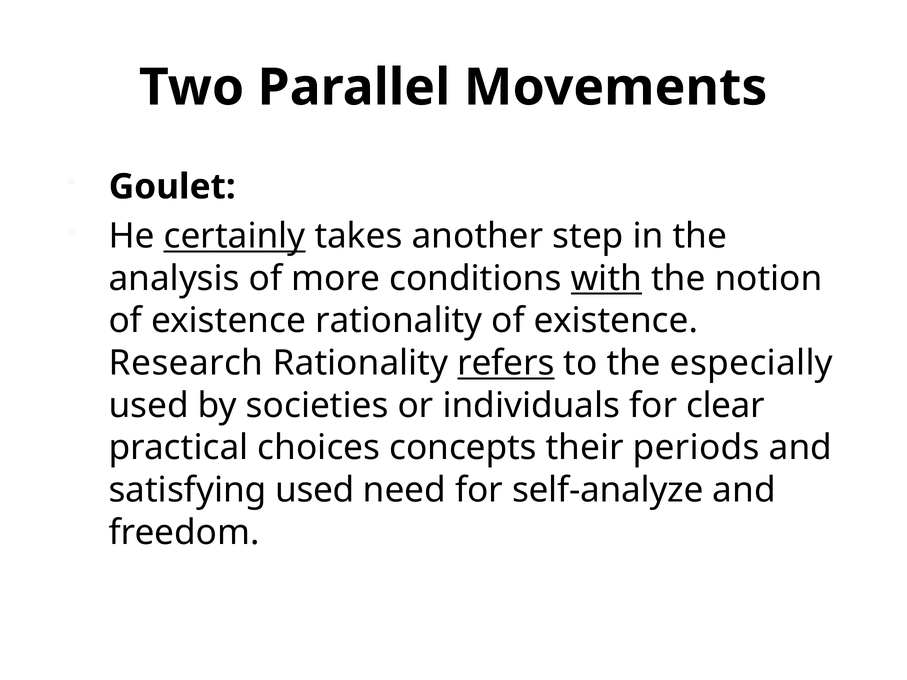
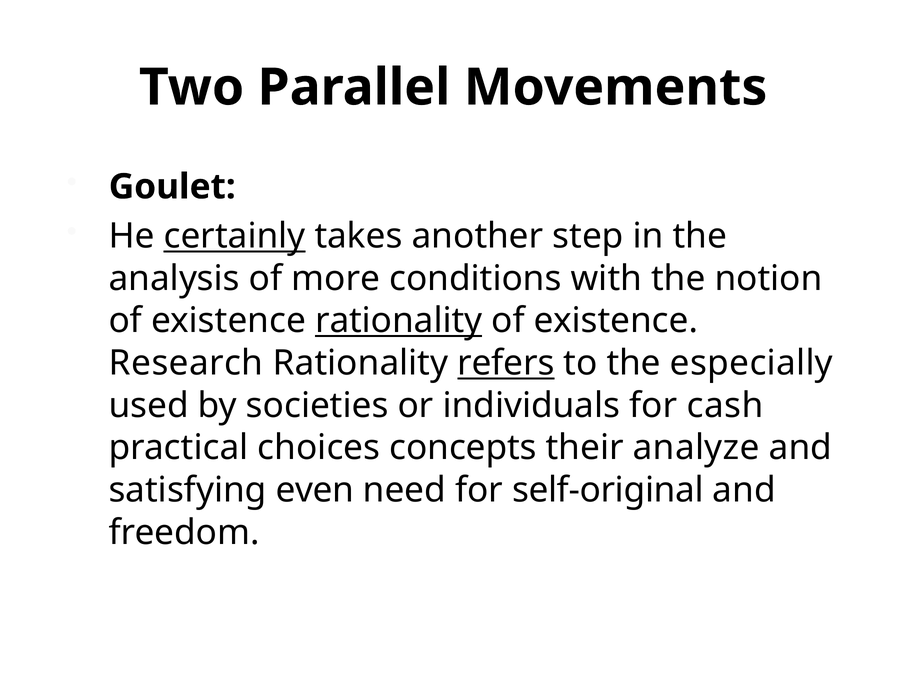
with underline: present -> none (606, 279)
rationality underline: none -> present (399, 321)
clear: clear -> cash (725, 406)
periods: periods -> analyze (696, 448)
satisfying used: used -> even (315, 490)
self-analyze: self-analyze -> self-original (608, 490)
